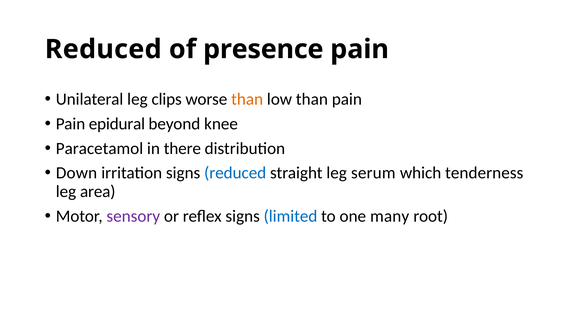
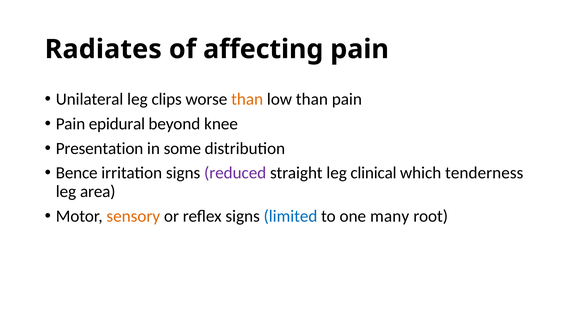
Reduced: Reduced -> Radiates (103, 49)
presence: presence -> affecting (263, 49)
Paracetamol: Paracetamol -> Presentation (100, 148)
there: there -> some (182, 148)
Down: Down -> Bence (77, 173)
reduced colour: blue -> purple (235, 173)
serum: serum -> clinical (373, 173)
sensory colour: purple -> orange (133, 216)
